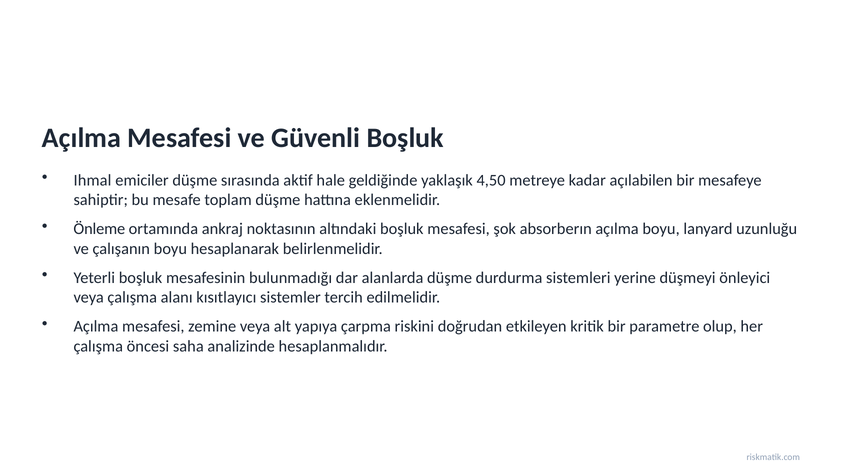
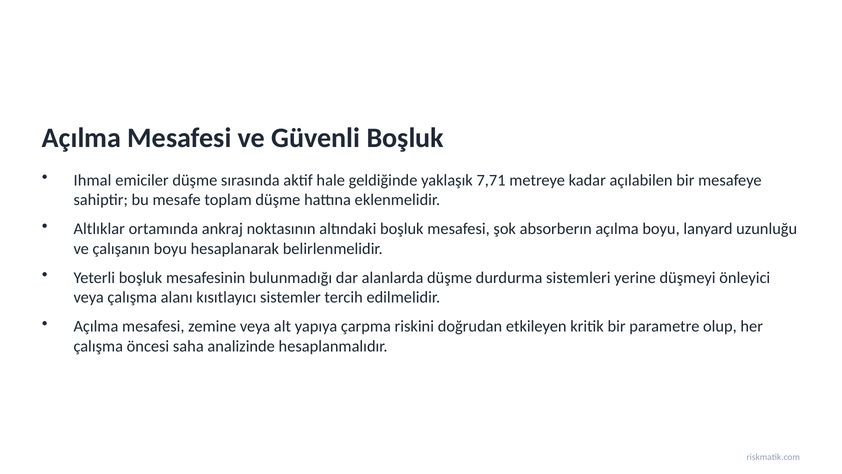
4,50: 4,50 -> 7,71 (491, 180)
Önleme: Önleme -> Altlıklar (99, 229)
